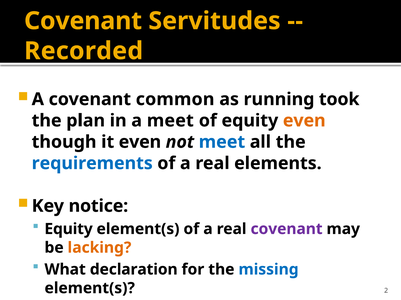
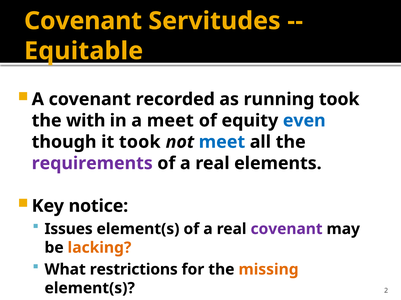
Recorded: Recorded -> Equitable (84, 51)
common: common -> recorded (175, 99)
plan: plan -> with (86, 121)
even colour: orange -> blue (304, 121)
it even: even -> took (140, 142)
requirements colour: blue -> purple (92, 164)
Equity: Equity -> Issues (69, 229)
declaration: declaration -> restrictions (134, 270)
missing colour: blue -> orange (269, 270)
